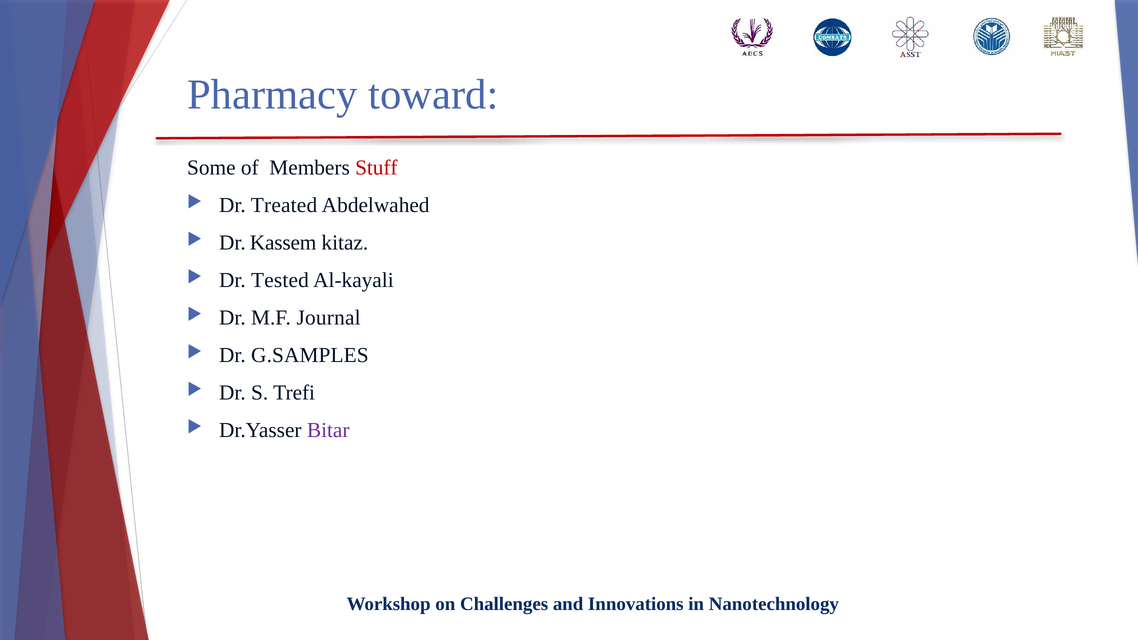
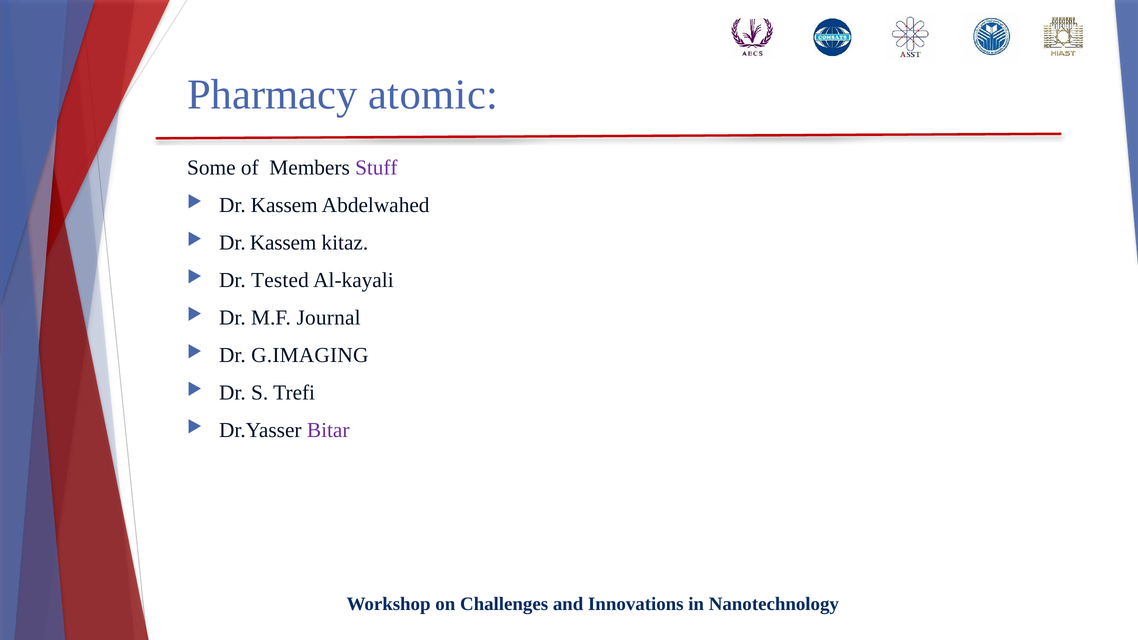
toward: toward -> atomic (433, 95)
Stuff colour: red -> purple (376, 168)
Treated: Treated -> Kassem (284, 205)
G.SAMPLES: G.SAMPLES -> G.IMAGING (310, 355)
